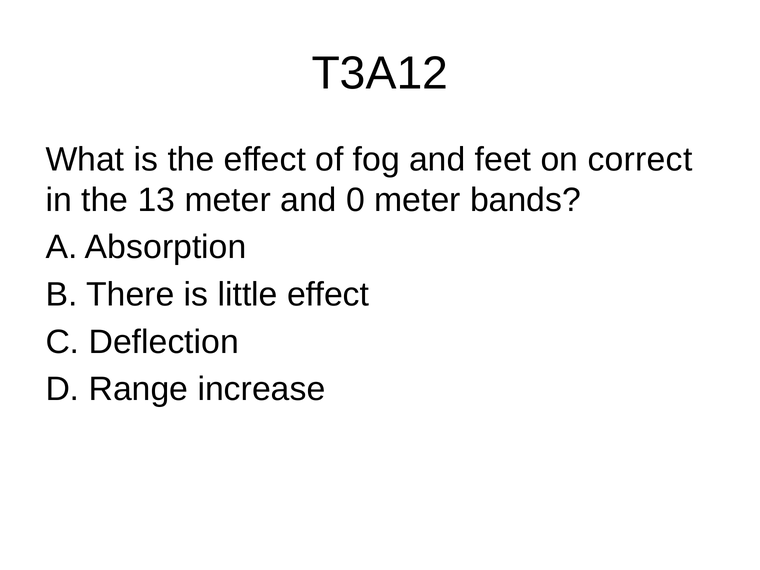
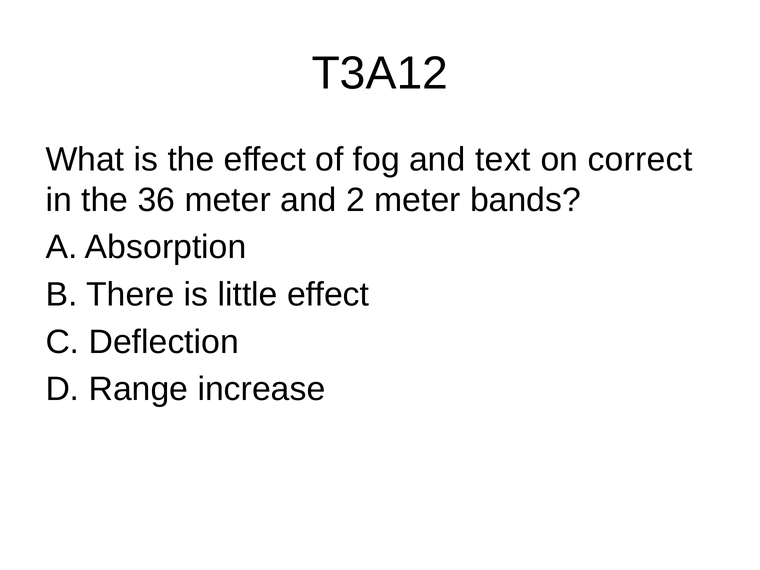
feet: feet -> text (503, 159)
13: 13 -> 36 (156, 200)
0: 0 -> 2 (355, 200)
